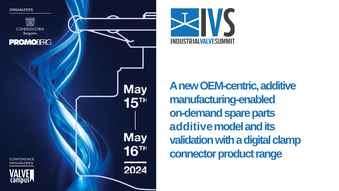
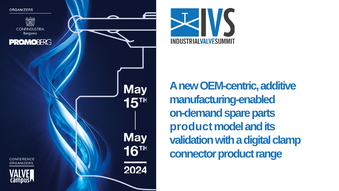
additive: additive -> product (191, 126)
